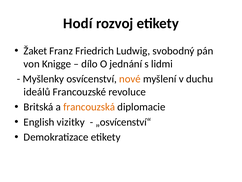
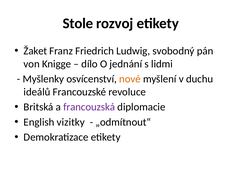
Hodí: Hodí -> Stole (78, 23)
francouzská colour: orange -> purple (89, 107)
„osvícenství“: „osvícenství“ -> „odmítnout“ (123, 122)
